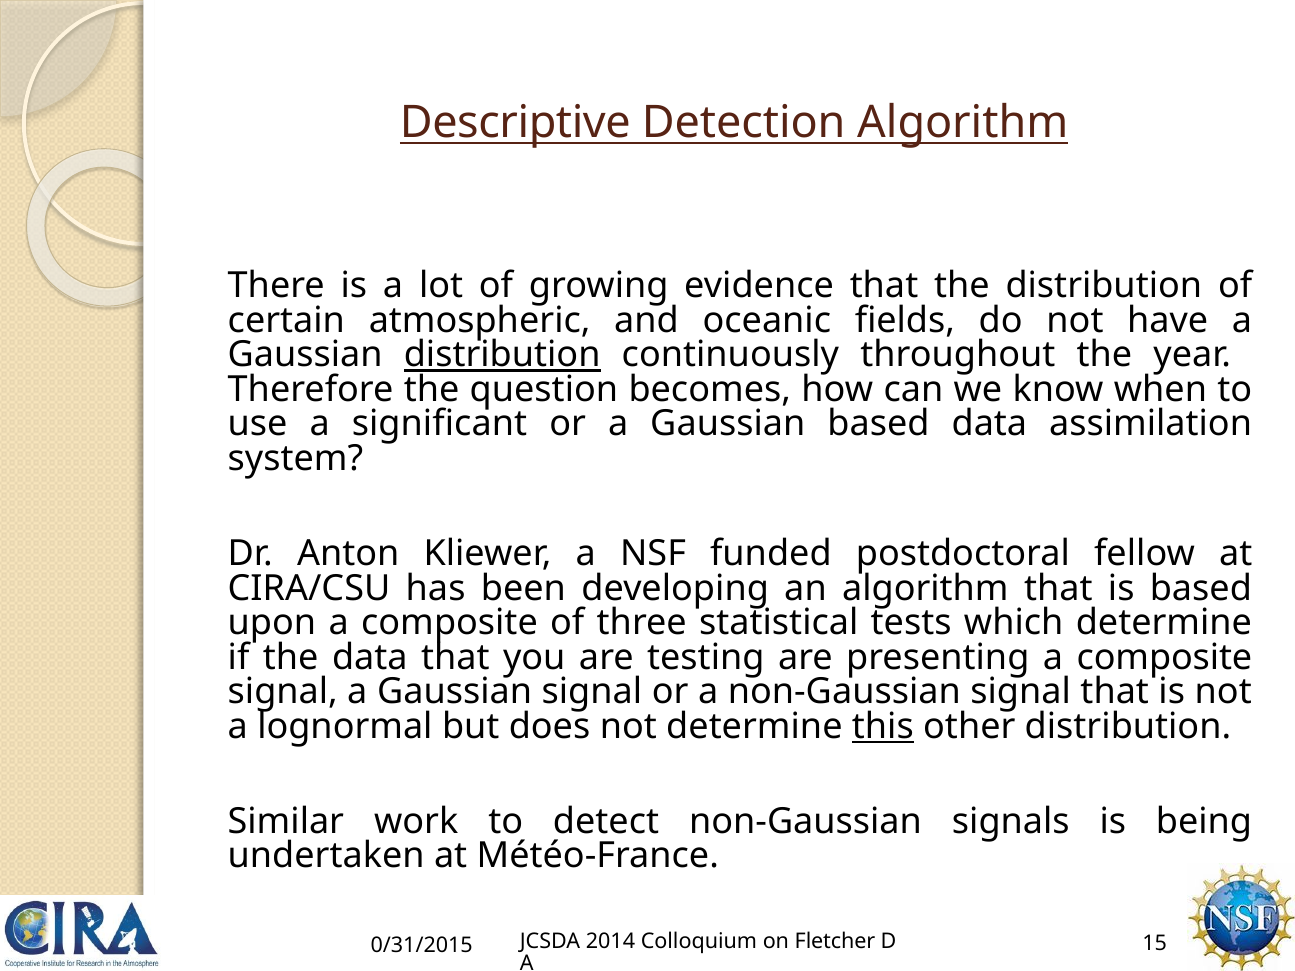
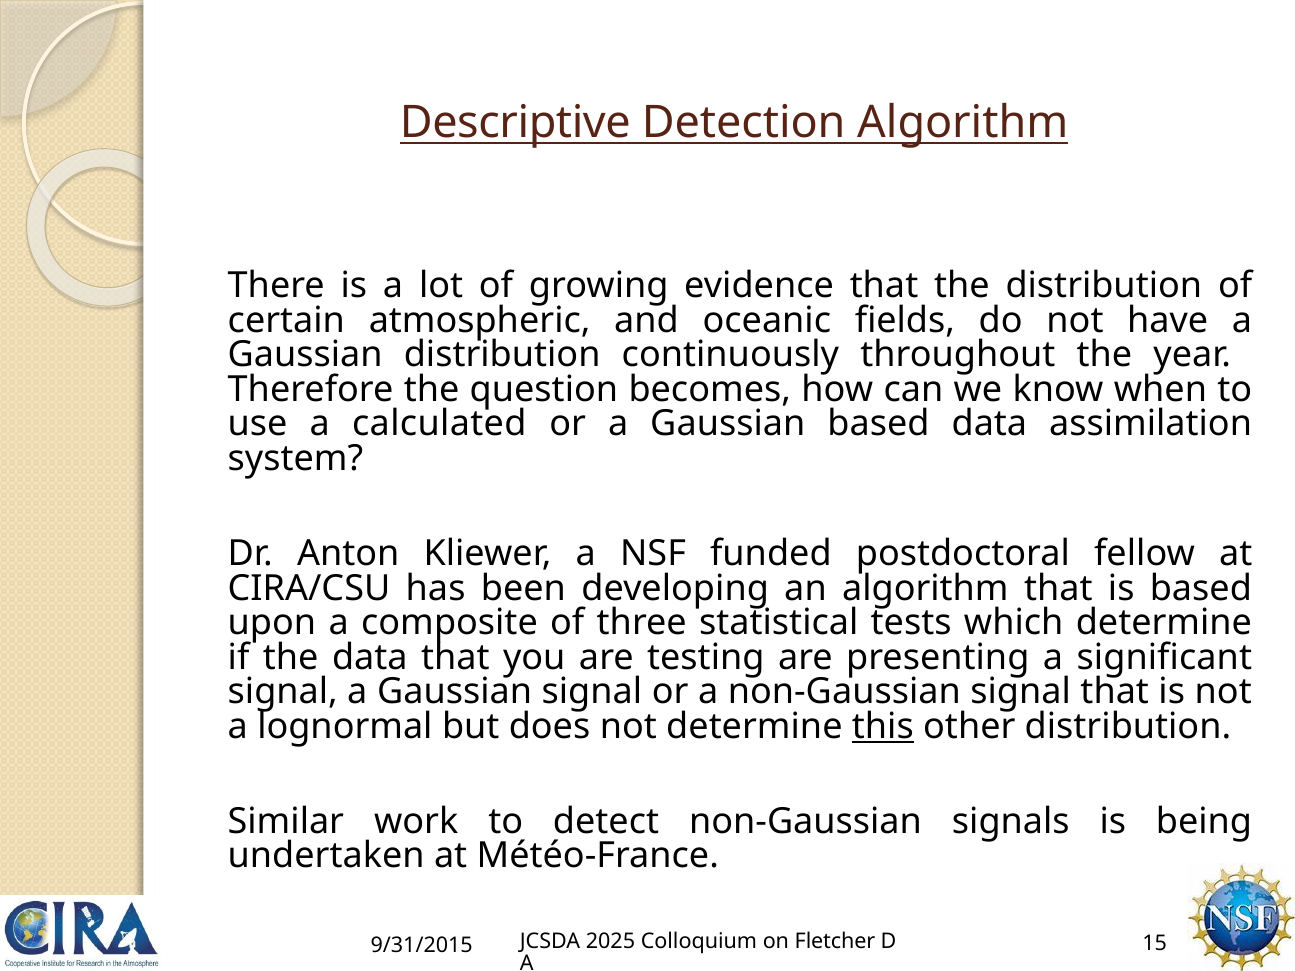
distribution underline: present -> none (502, 355)
significant: significant -> calculated (439, 424)
presenting a composite: composite -> significant (1164, 657)
2014: 2014 -> 2025 (610, 942)
0/31/2015: 0/31/2015 -> 9/31/2015 (422, 945)
